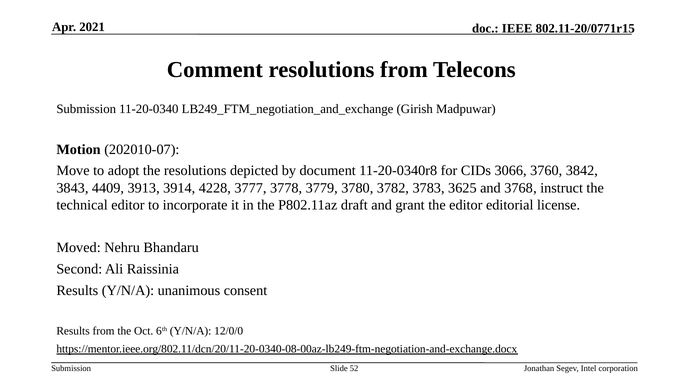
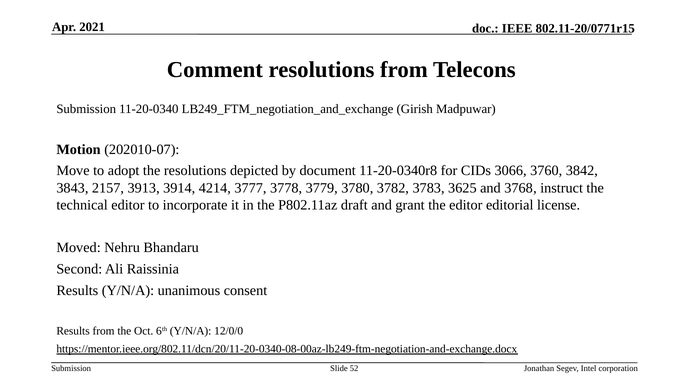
4409: 4409 -> 2157 (108, 188)
4228: 4228 -> 4214 (215, 188)
